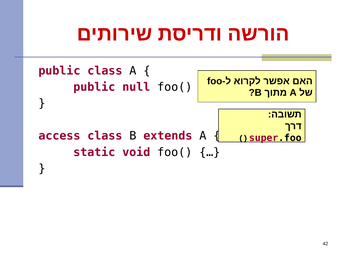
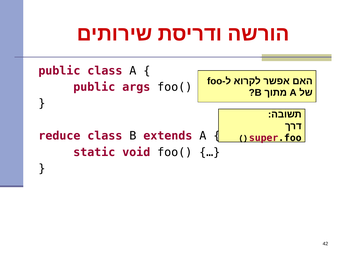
null: null -> args (136, 87)
access: access -> reduce (59, 136)
